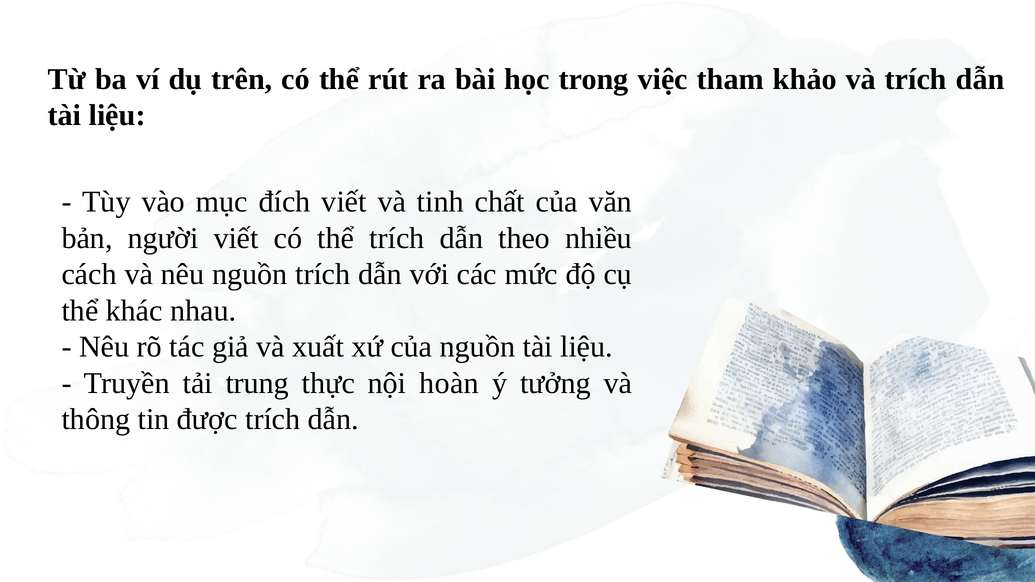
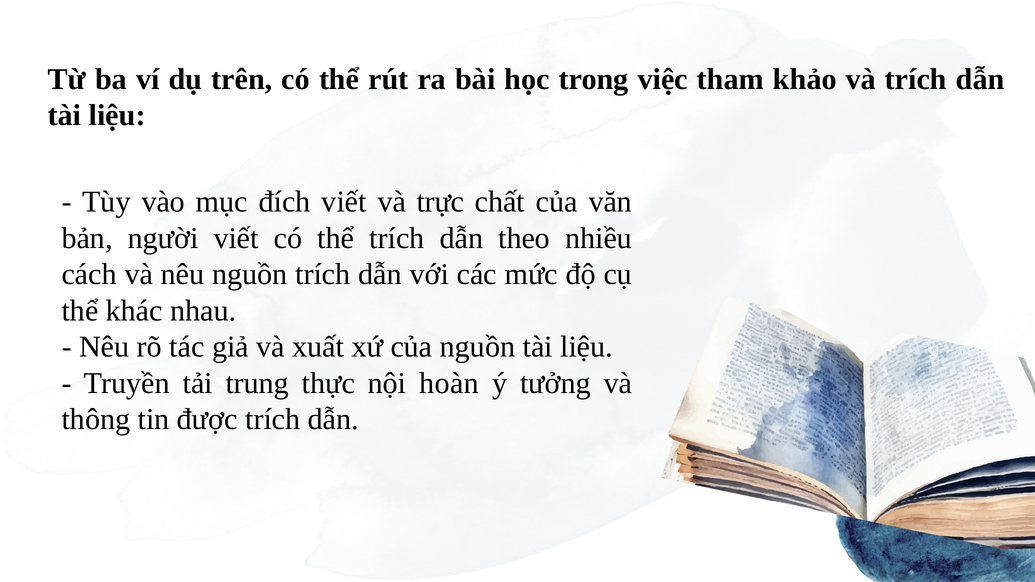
tinh: tinh -> trực (440, 202)
